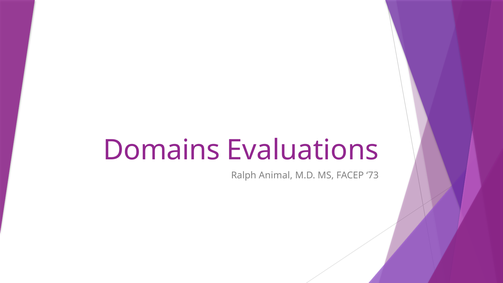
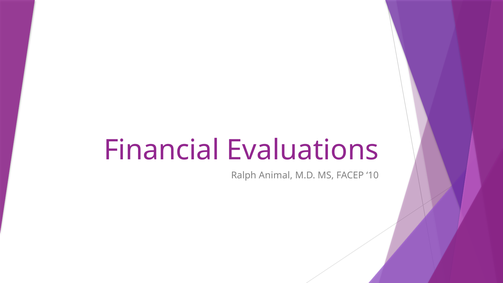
Domains: Domains -> Financial (162, 150)
73: 73 -> 10 (372, 175)
